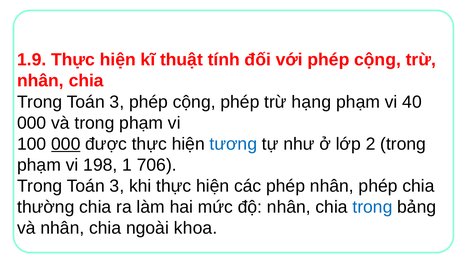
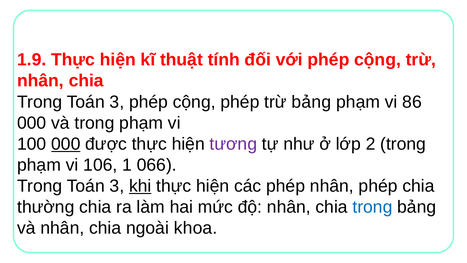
trừ hạng: hạng -> bảng (311, 102)
40: 40 -> 86 (412, 102)
tương colour: blue -> purple (233, 144)
198: 198 -> 106 (100, 165)
706: 706 -> 066 (157, 165)
khi underline: none -> present (140, 186)
